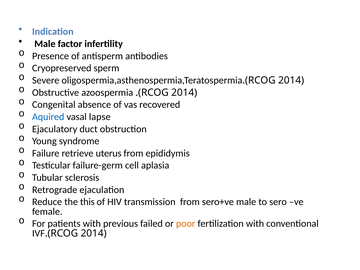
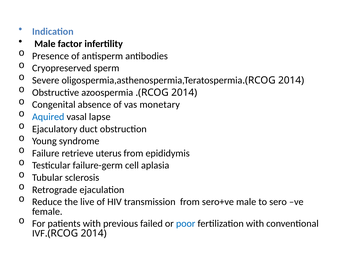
recovered: recovered -> monetary (160, 105)
this: this -> live (87, 202)
poor colour: orange -> blue (186, 224)
